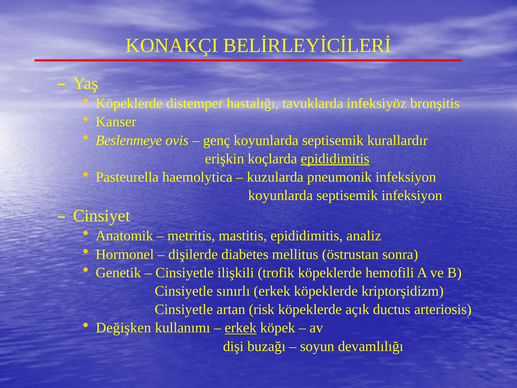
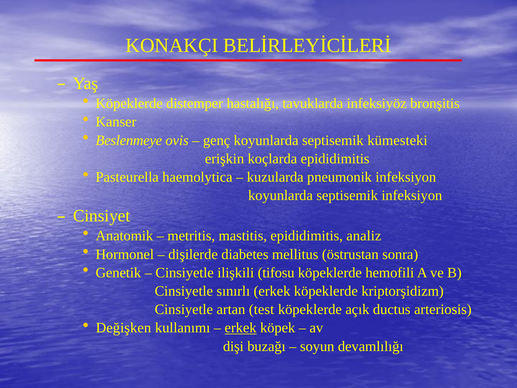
kurallardır: kurallardır -> kümesteki (397, 140)
epididimitis underline: present -> none (335, 159)
trofik: trofik -> tifosu (276, 273)
risk: risk -> test (262, 309)
